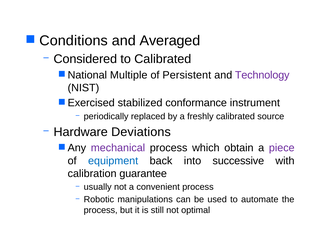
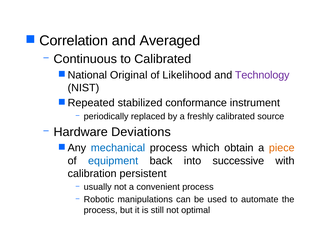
Conditions: Conditions -> Correlation (74, 41)
Considered: Considered -> Continuous (85, 59)
Multiple: Multiple -> Original (129, 75)
Persistent: Persistent -> Likelihood (187, 75)
Exercised: Exercised -> Repeated (91, 103)
mechanical colour: purple -> blue (118, 148)
piece colour: purple -> orange (282, 148)
guarantee: guarantee -> persistent (143, 174)
